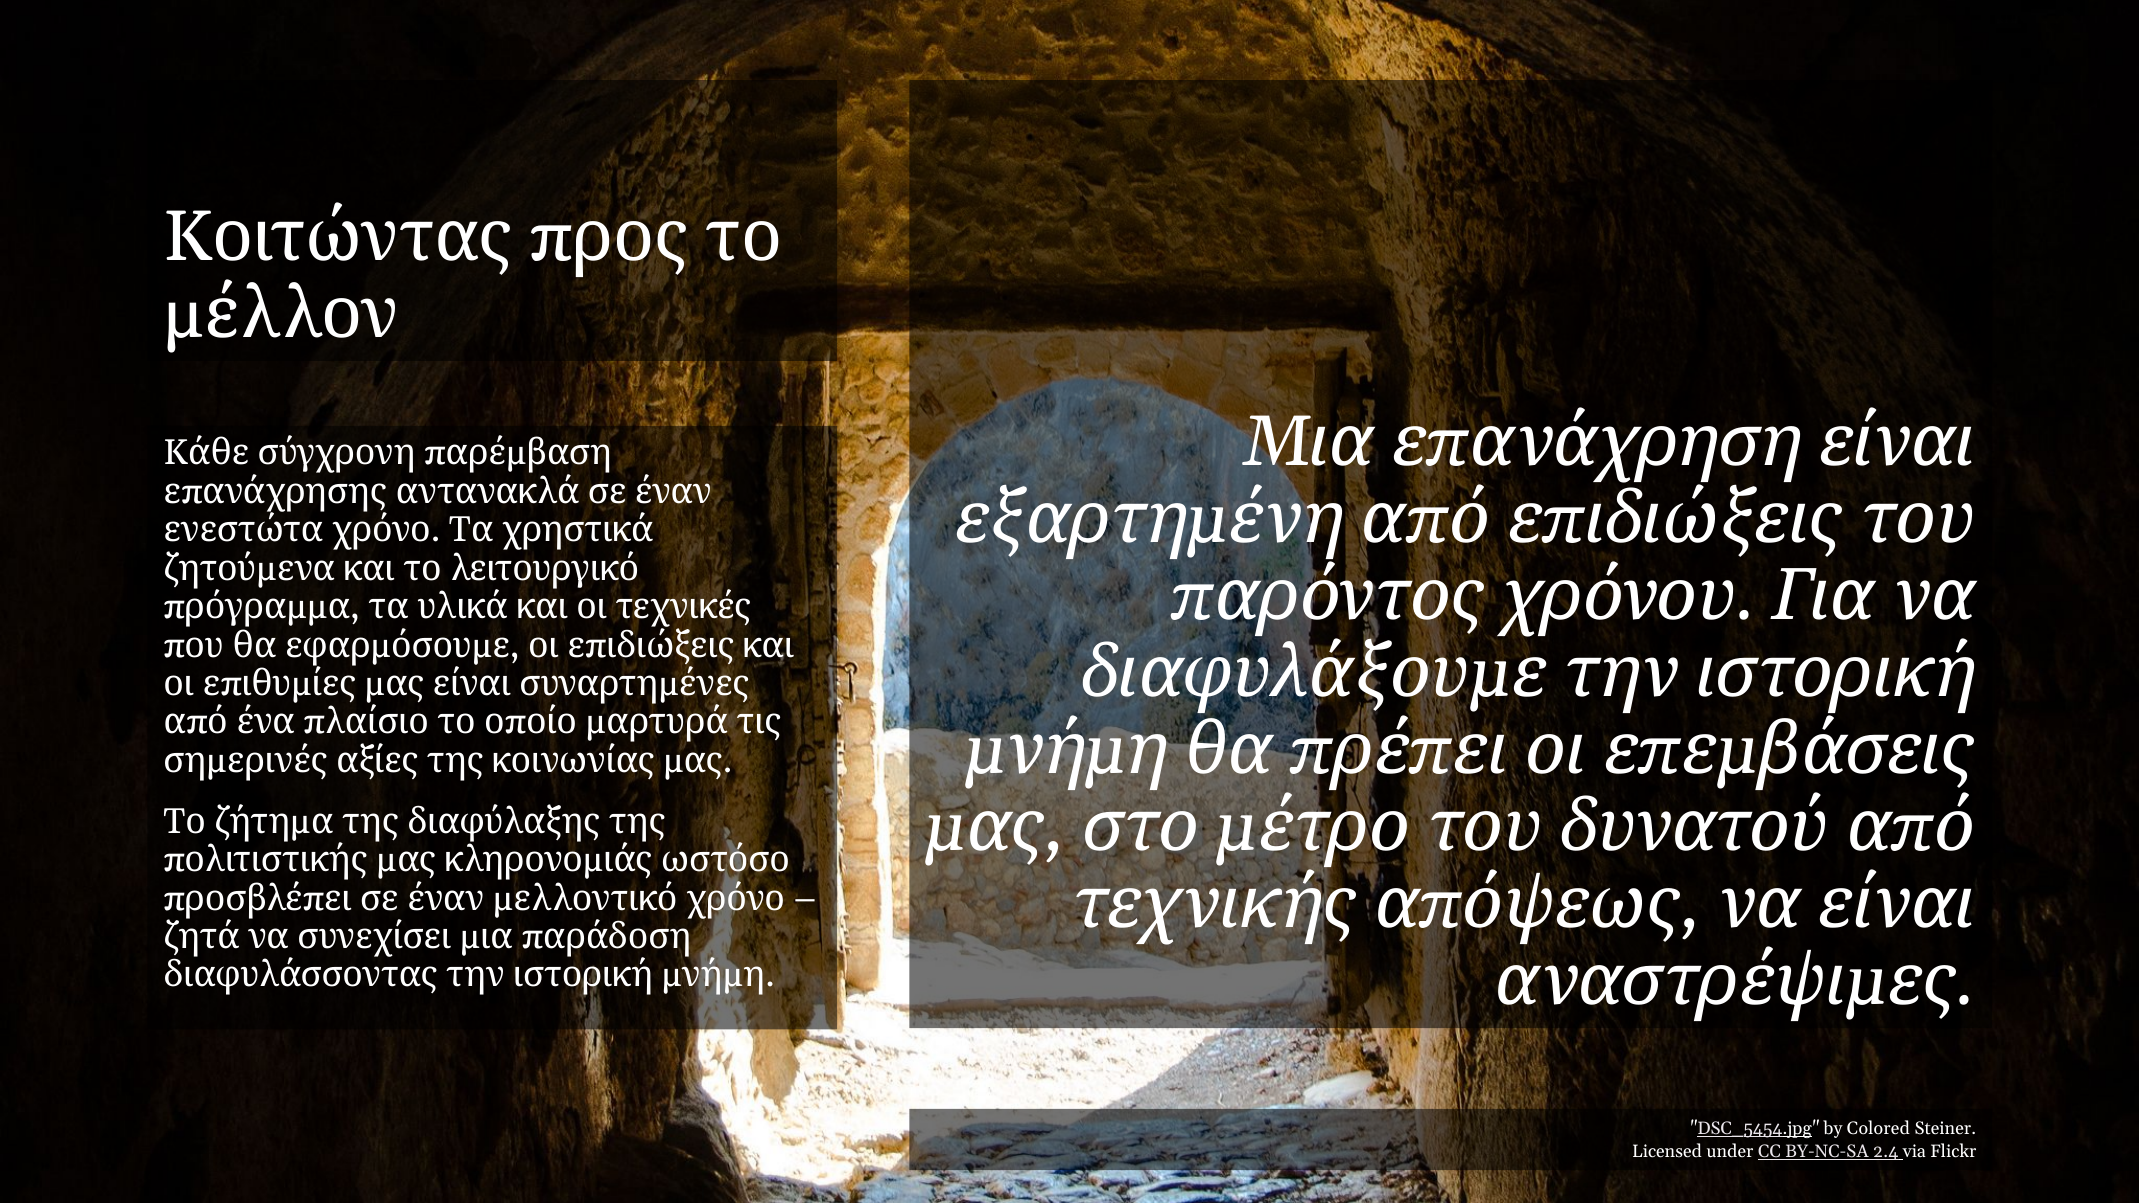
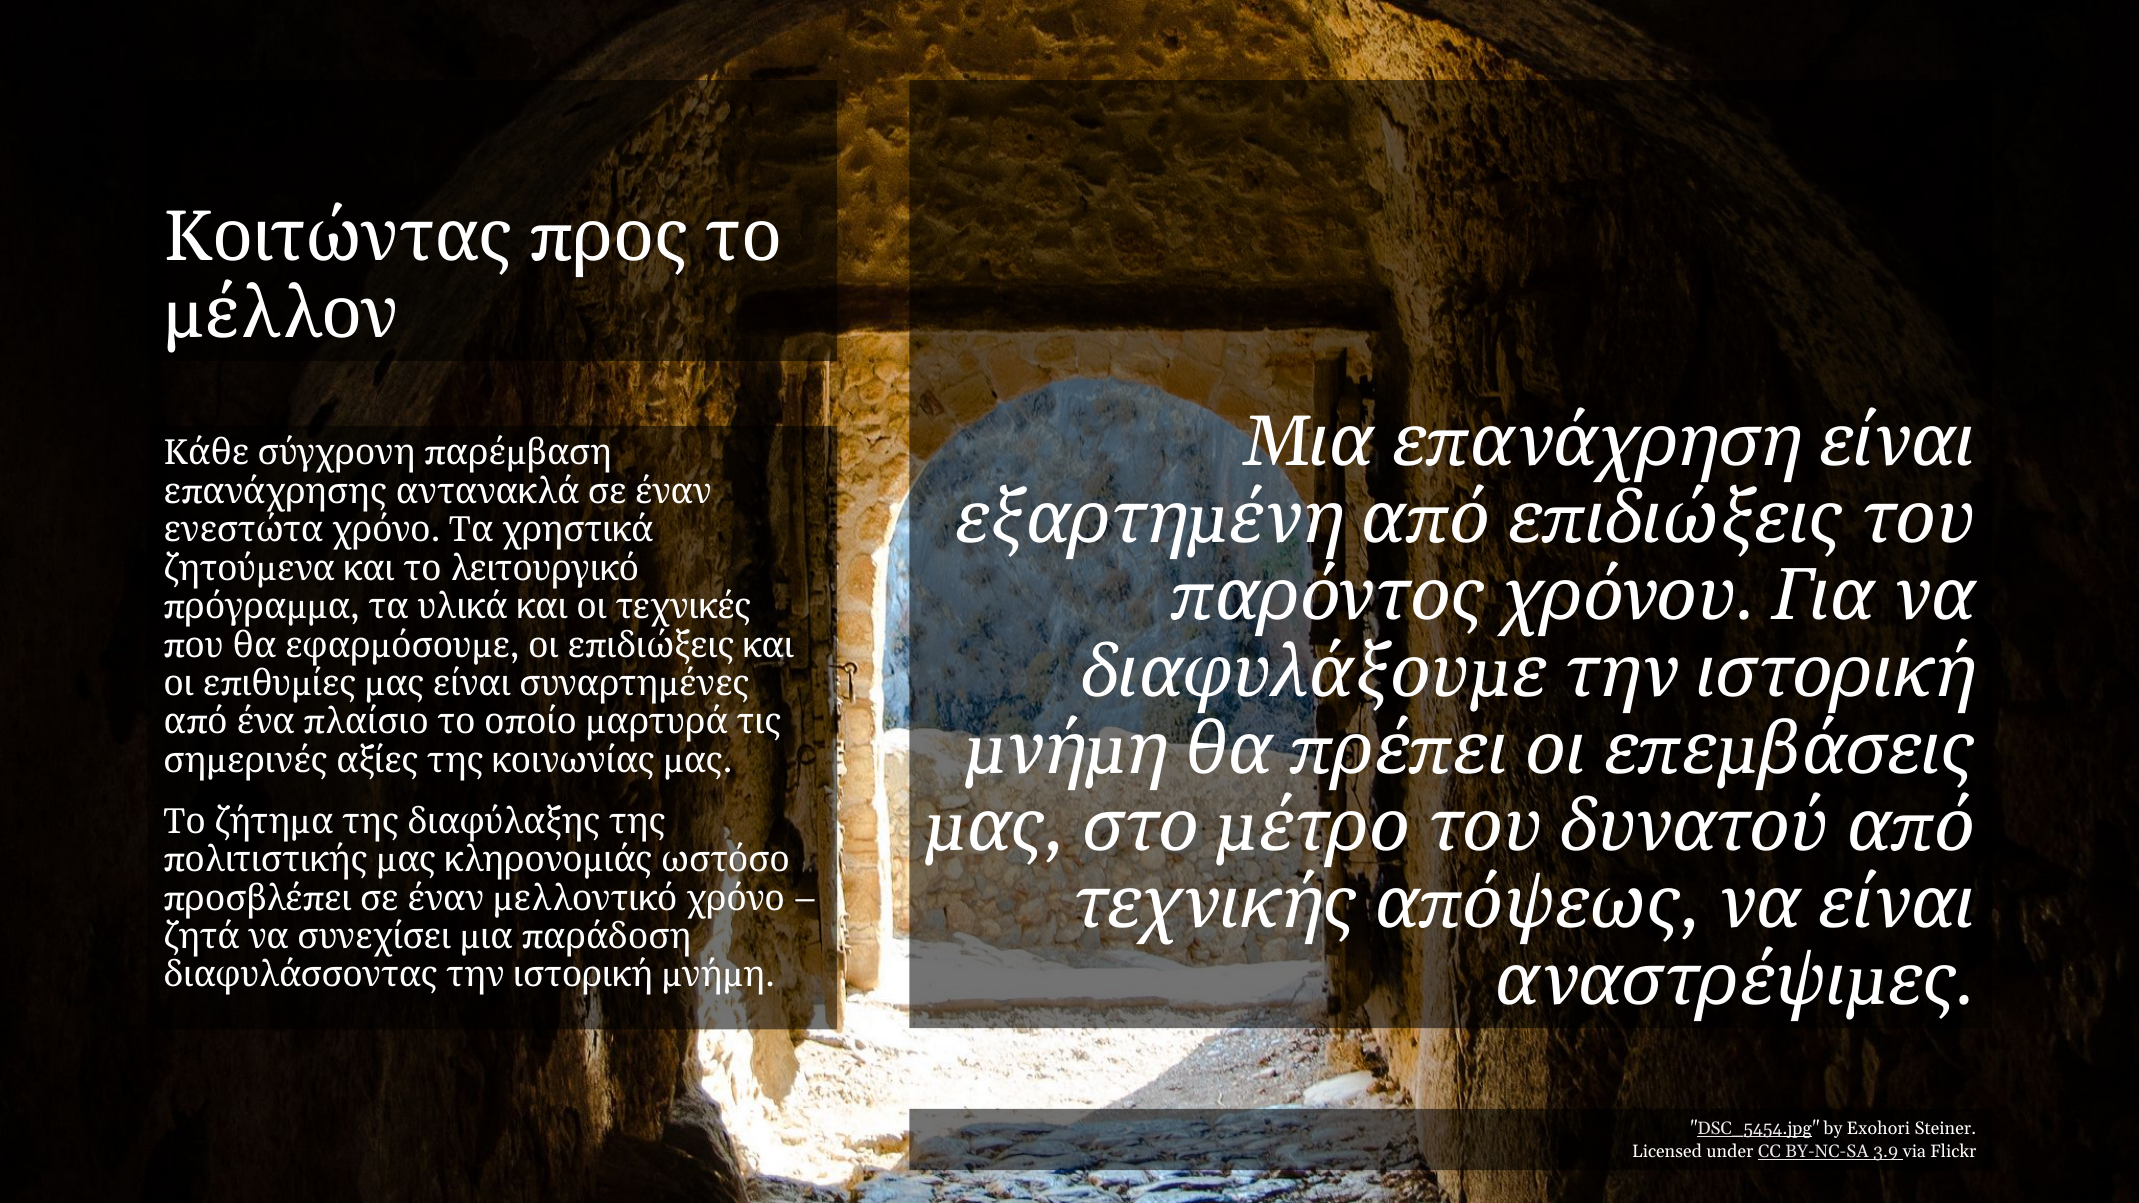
Colored: Colored -> Exohori (1878, 1129)
2.4: 2.4 -> 3.9 (1886, 1152)
